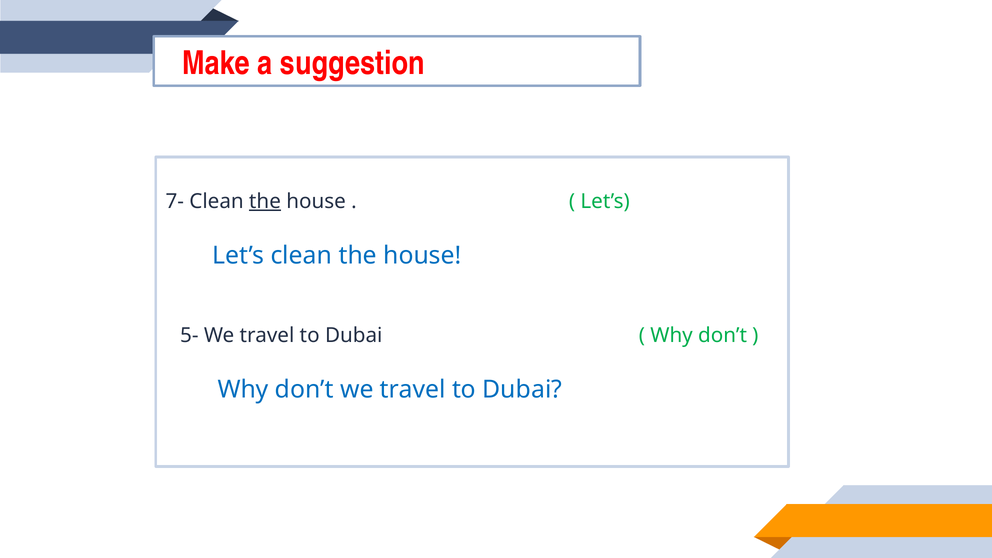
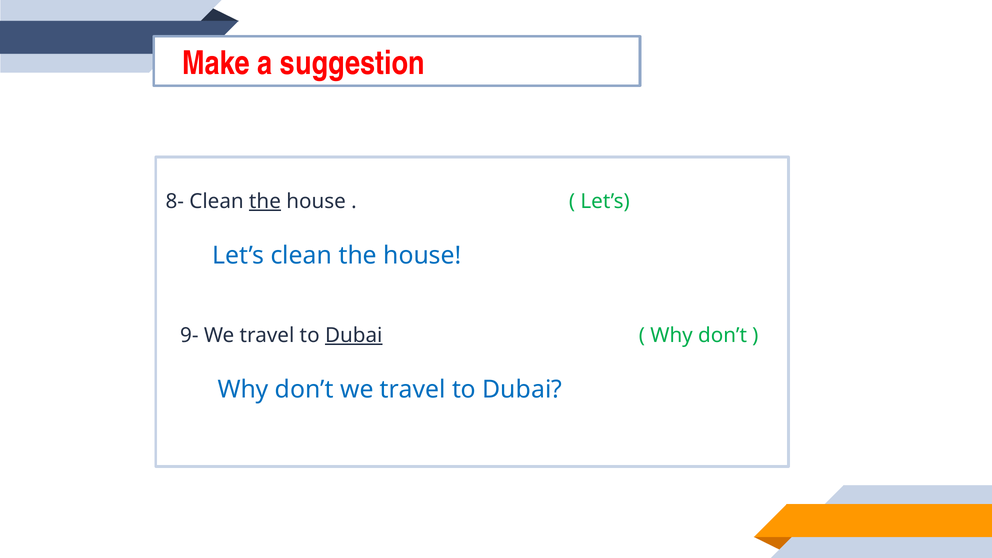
7-: 7- -> 8- (175, 201)
5-: 5- -> 9- (189, 335)
Dubai underline: none -> present (354, 335)
